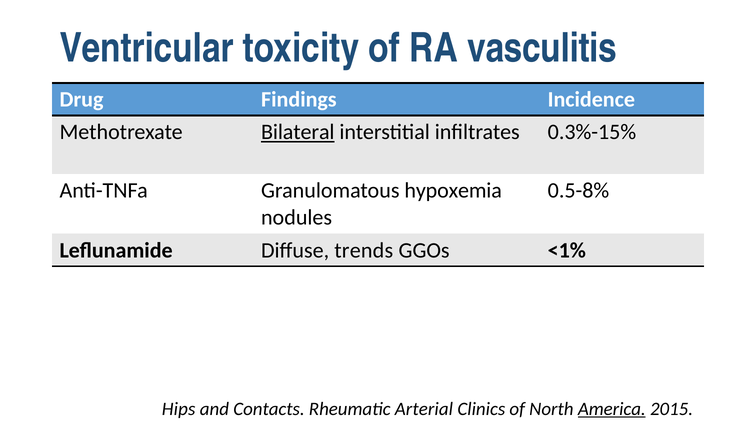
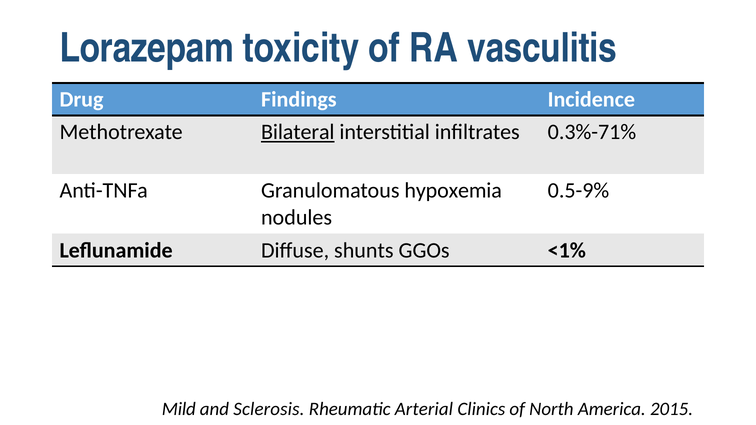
Ventricular: Ventricular -> Lorazepam (147, 48)
0.3%-15%: 0.3%-15% -> 0.3%-71% (592, 132)
0.5-8%: 0.5-8% -> 0.5-9% (578, 191)
trends: trends -> shunts (364, 250)
Hips: Hips -> Mild (179, 409)
Contacts: Contacts -> Sclerosis (269, 409)
America underline: present -> none (612, 409)
